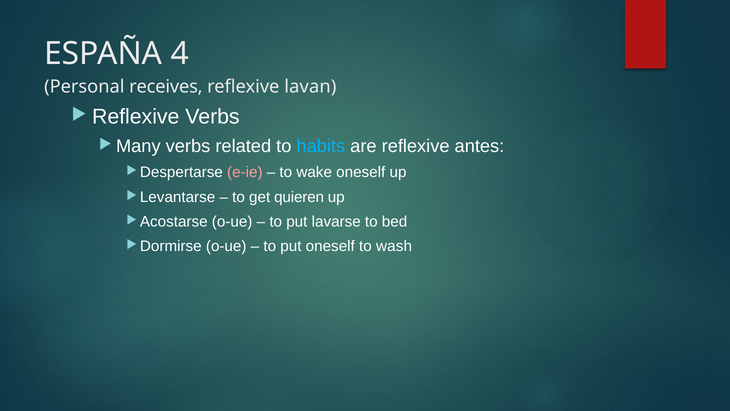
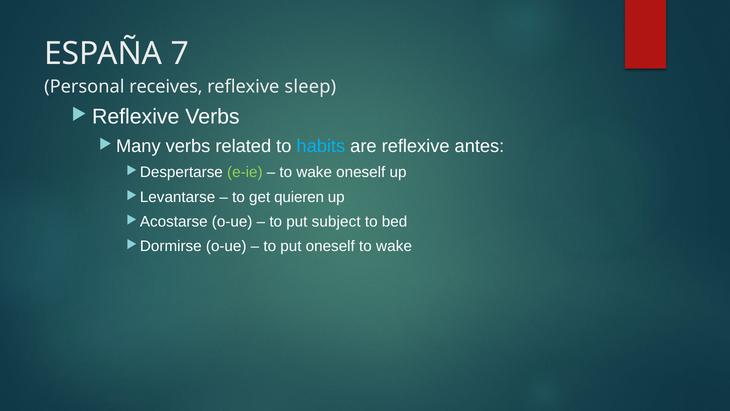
4: 4 -> 7 (180, 53)
lavan: lavan -> sleep (310, 87)
e-ie colour: pink -> light green (245, 172)
lavarse: lavarse -> subject (336, 221)
oneself to wash: wash -> wake (394, 246)
